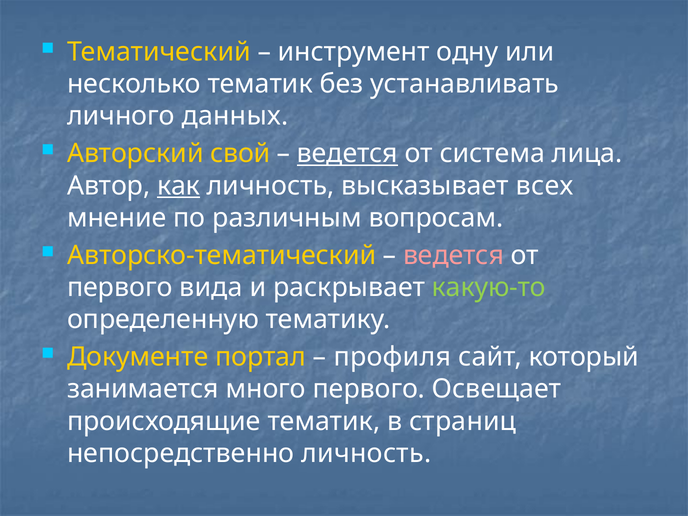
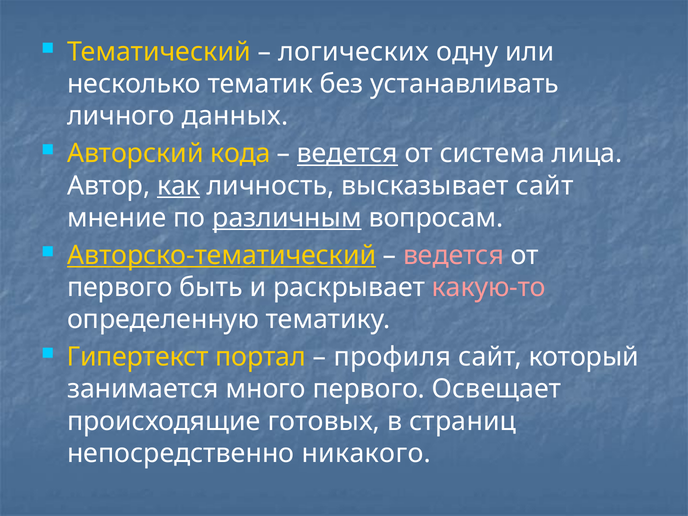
инструмент: инструмент -> логических (354, 52)
свой: свой -> кода (240, 154)
высказывает всех: всех -> сайт (545, 186)
различным underline: none -> present (287, 218)
Авторско-тематический underline: none -> present (222, 255)
вида: вида -> быть (211, 287)
какую-то colour: light green -> pink (489, 287)
Документе: Документе -> Гипертекст (138, 357)
происходящие тематик: тематик -> готовых (324, 421)
непосредственно личность: личность -> никакого (366, 453)
